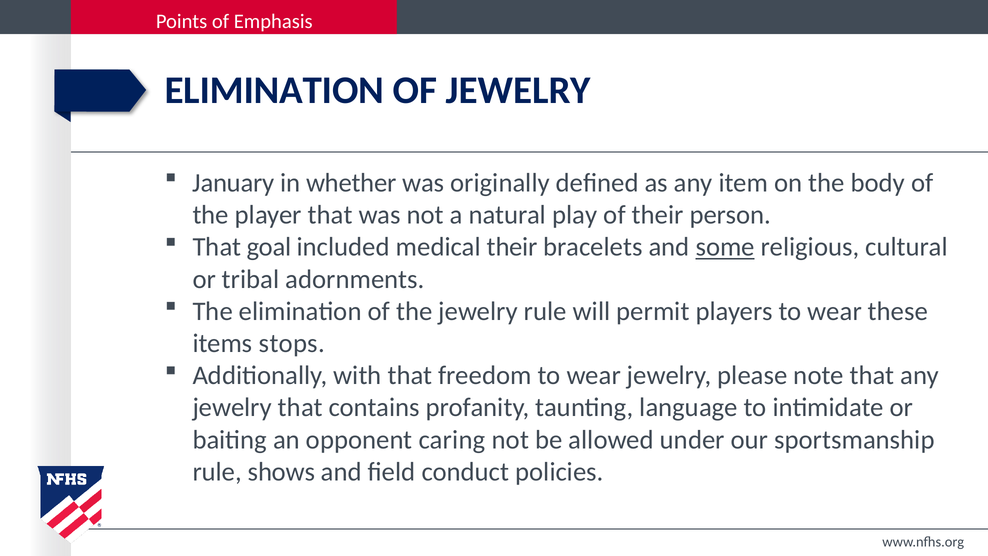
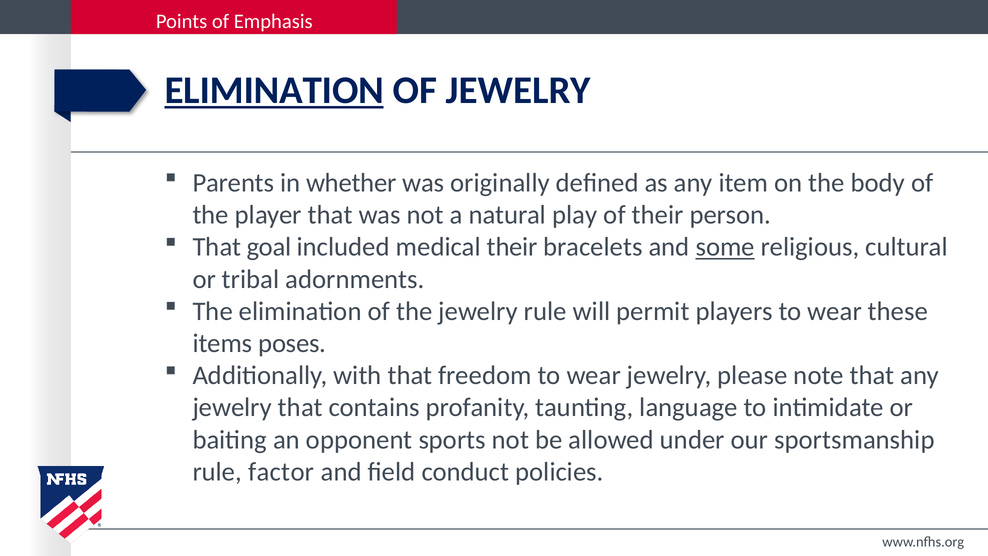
ELIMINATION underline: none -> present (274, 90)
January: January -> Parents (233, 183)
stops: stops -> poses (292, 343)
caring: caring -> sports (452, 440)
shows: shows -> factor (281, 472)
